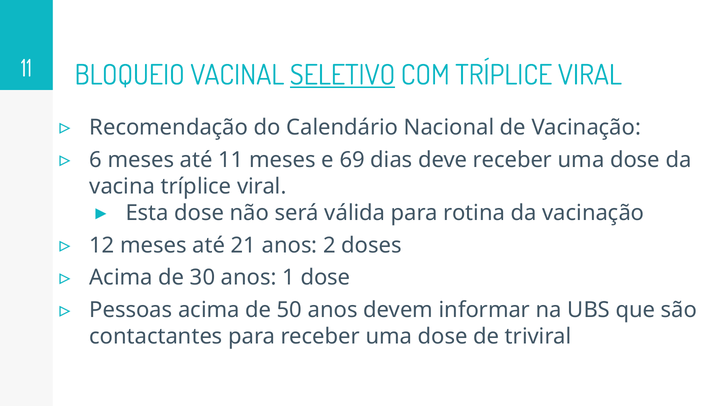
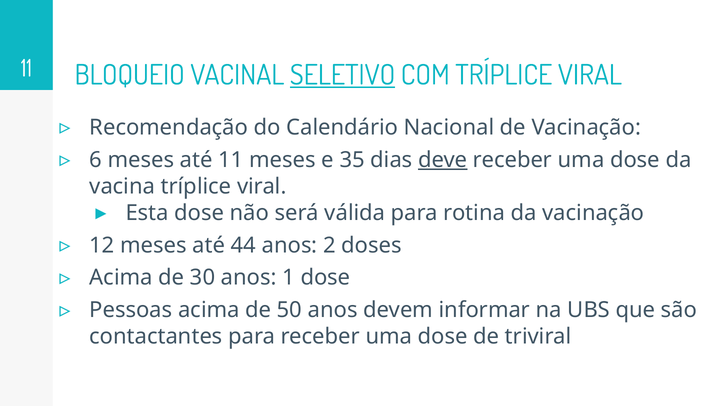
69: 69 -> 35 (352, 160)
deve underline: none -> present (443, 160)
21: 21 -> 44 (243, 245)
